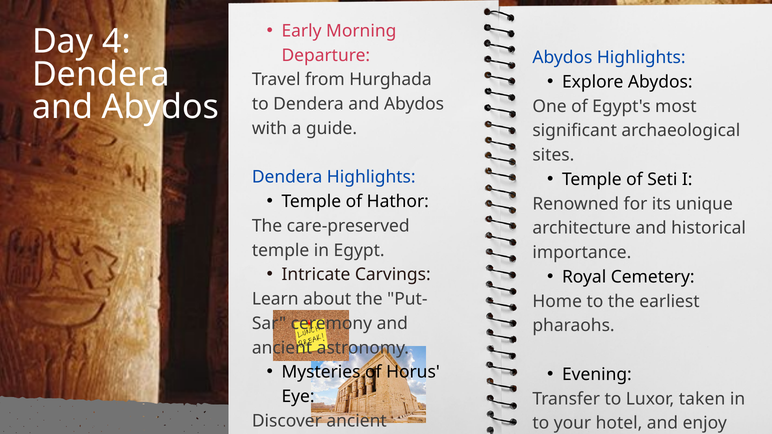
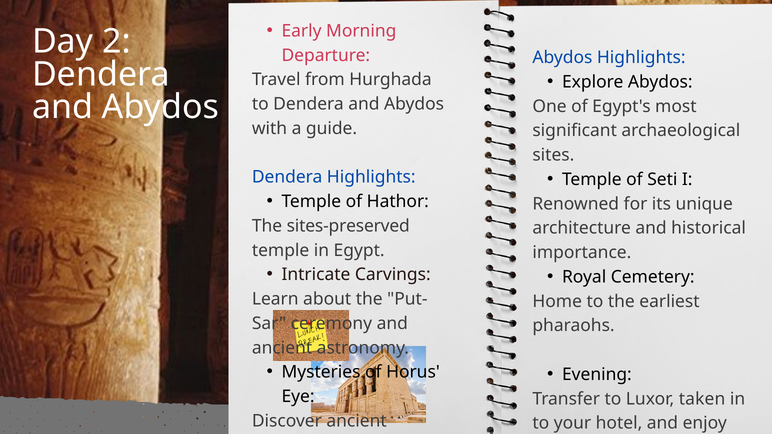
4: 4 -> 2 (116, 42)
care-preserved: care-preserved -> sites-preserved (348, 226)
